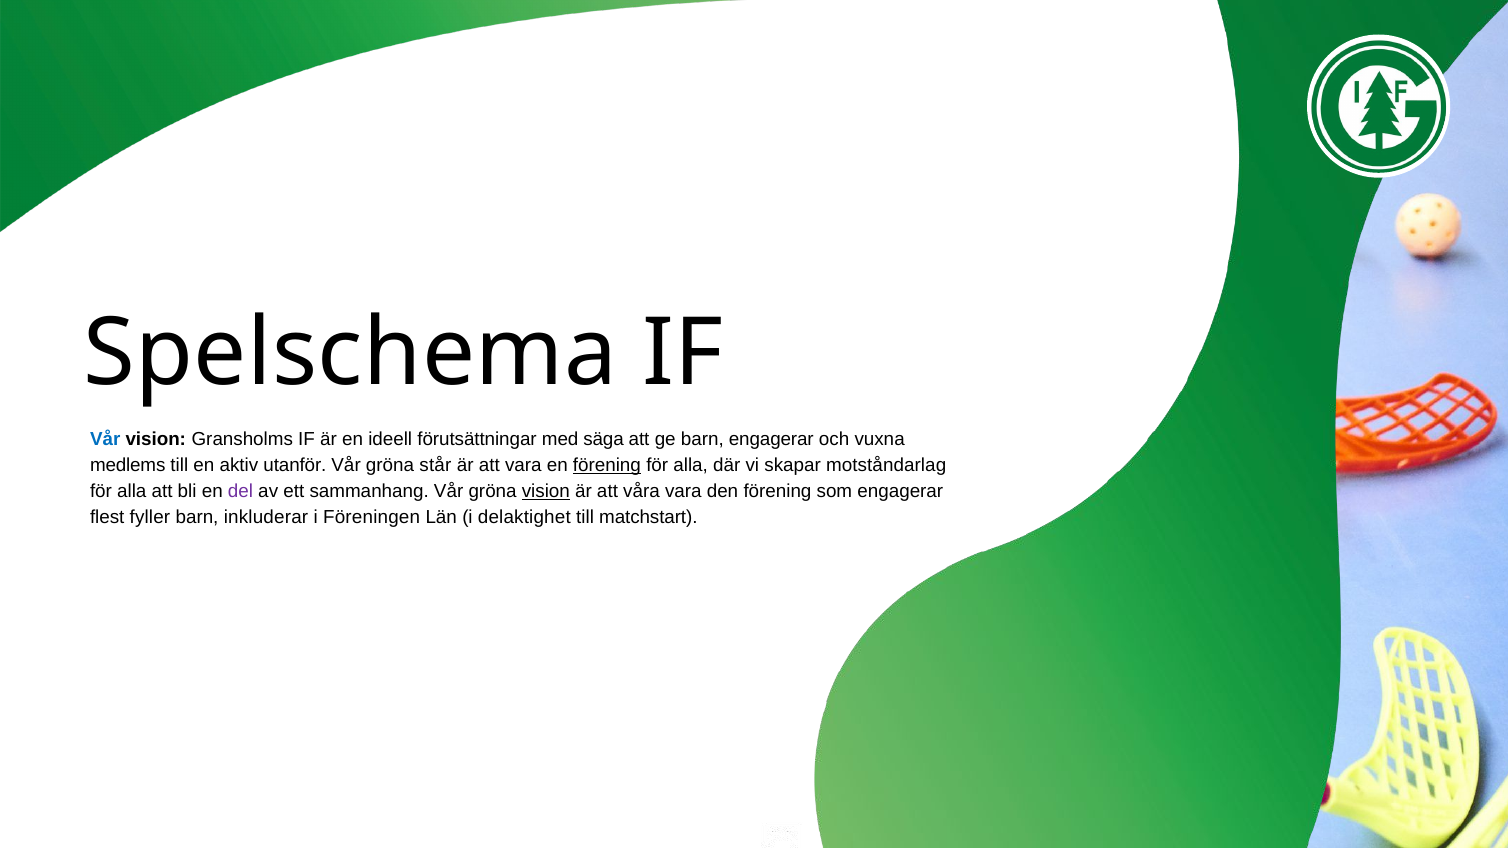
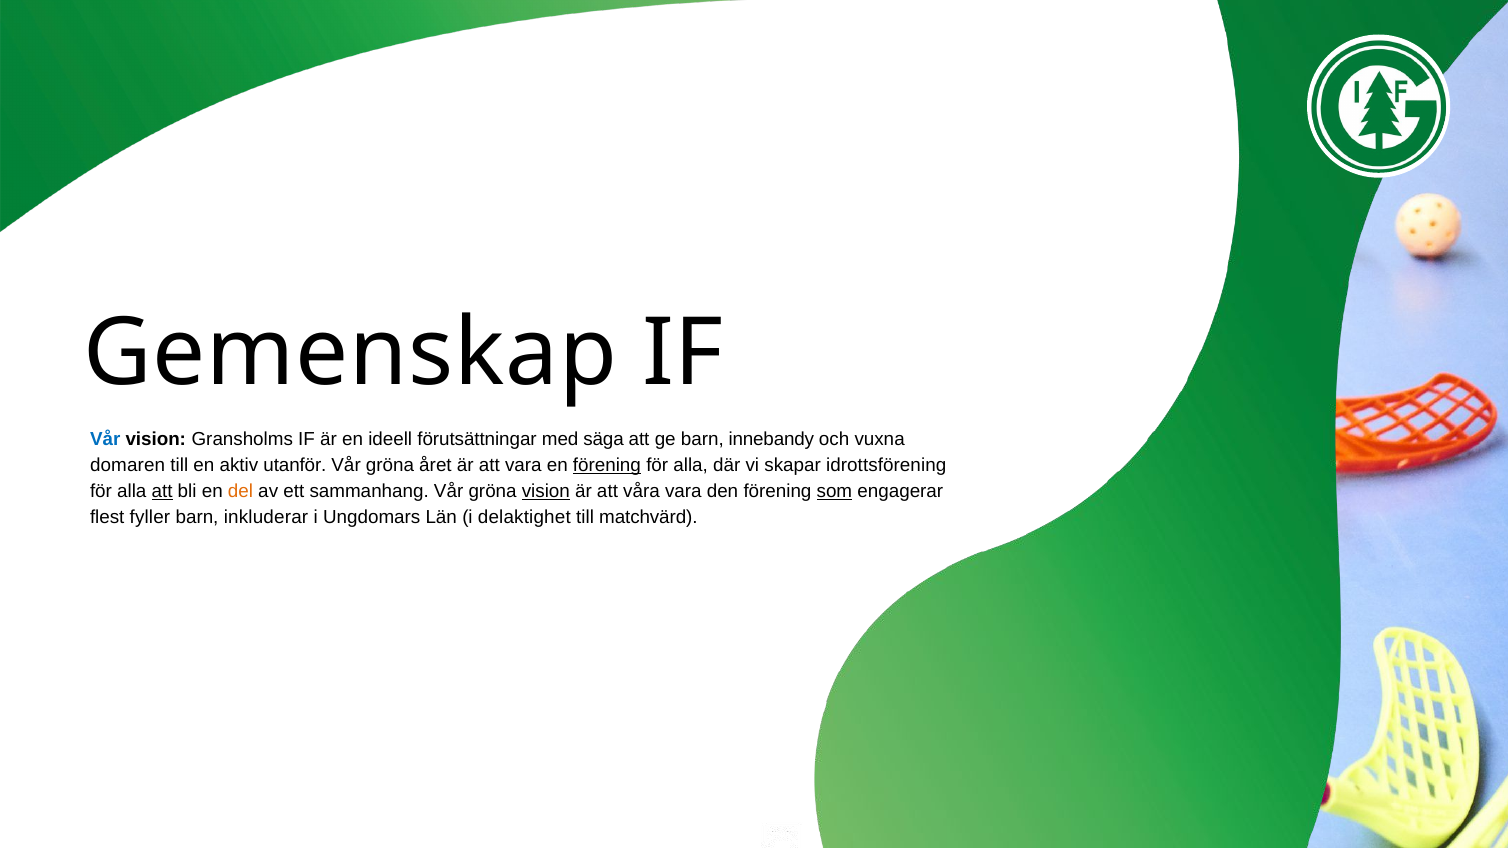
Spelschema: Spelschema -> Gemenskap (350, 354)
barn engagerar: engagerar -> innebandy (771, 439)
medlems: medlems -> domaren (128, 465)
står: står -> året (435, 465)
motståndarlag: motståndarlag -> idrottsförening (886, 465)
att underline: none -> present (162, 491)
del colour: purple -> orange (240, 491)
som underline: none -> present (834, 491)
Föreningen: Föreningen -> Ungdomars (372, 517)
matchstart: matchstart -> matchvärd (648, 517)
